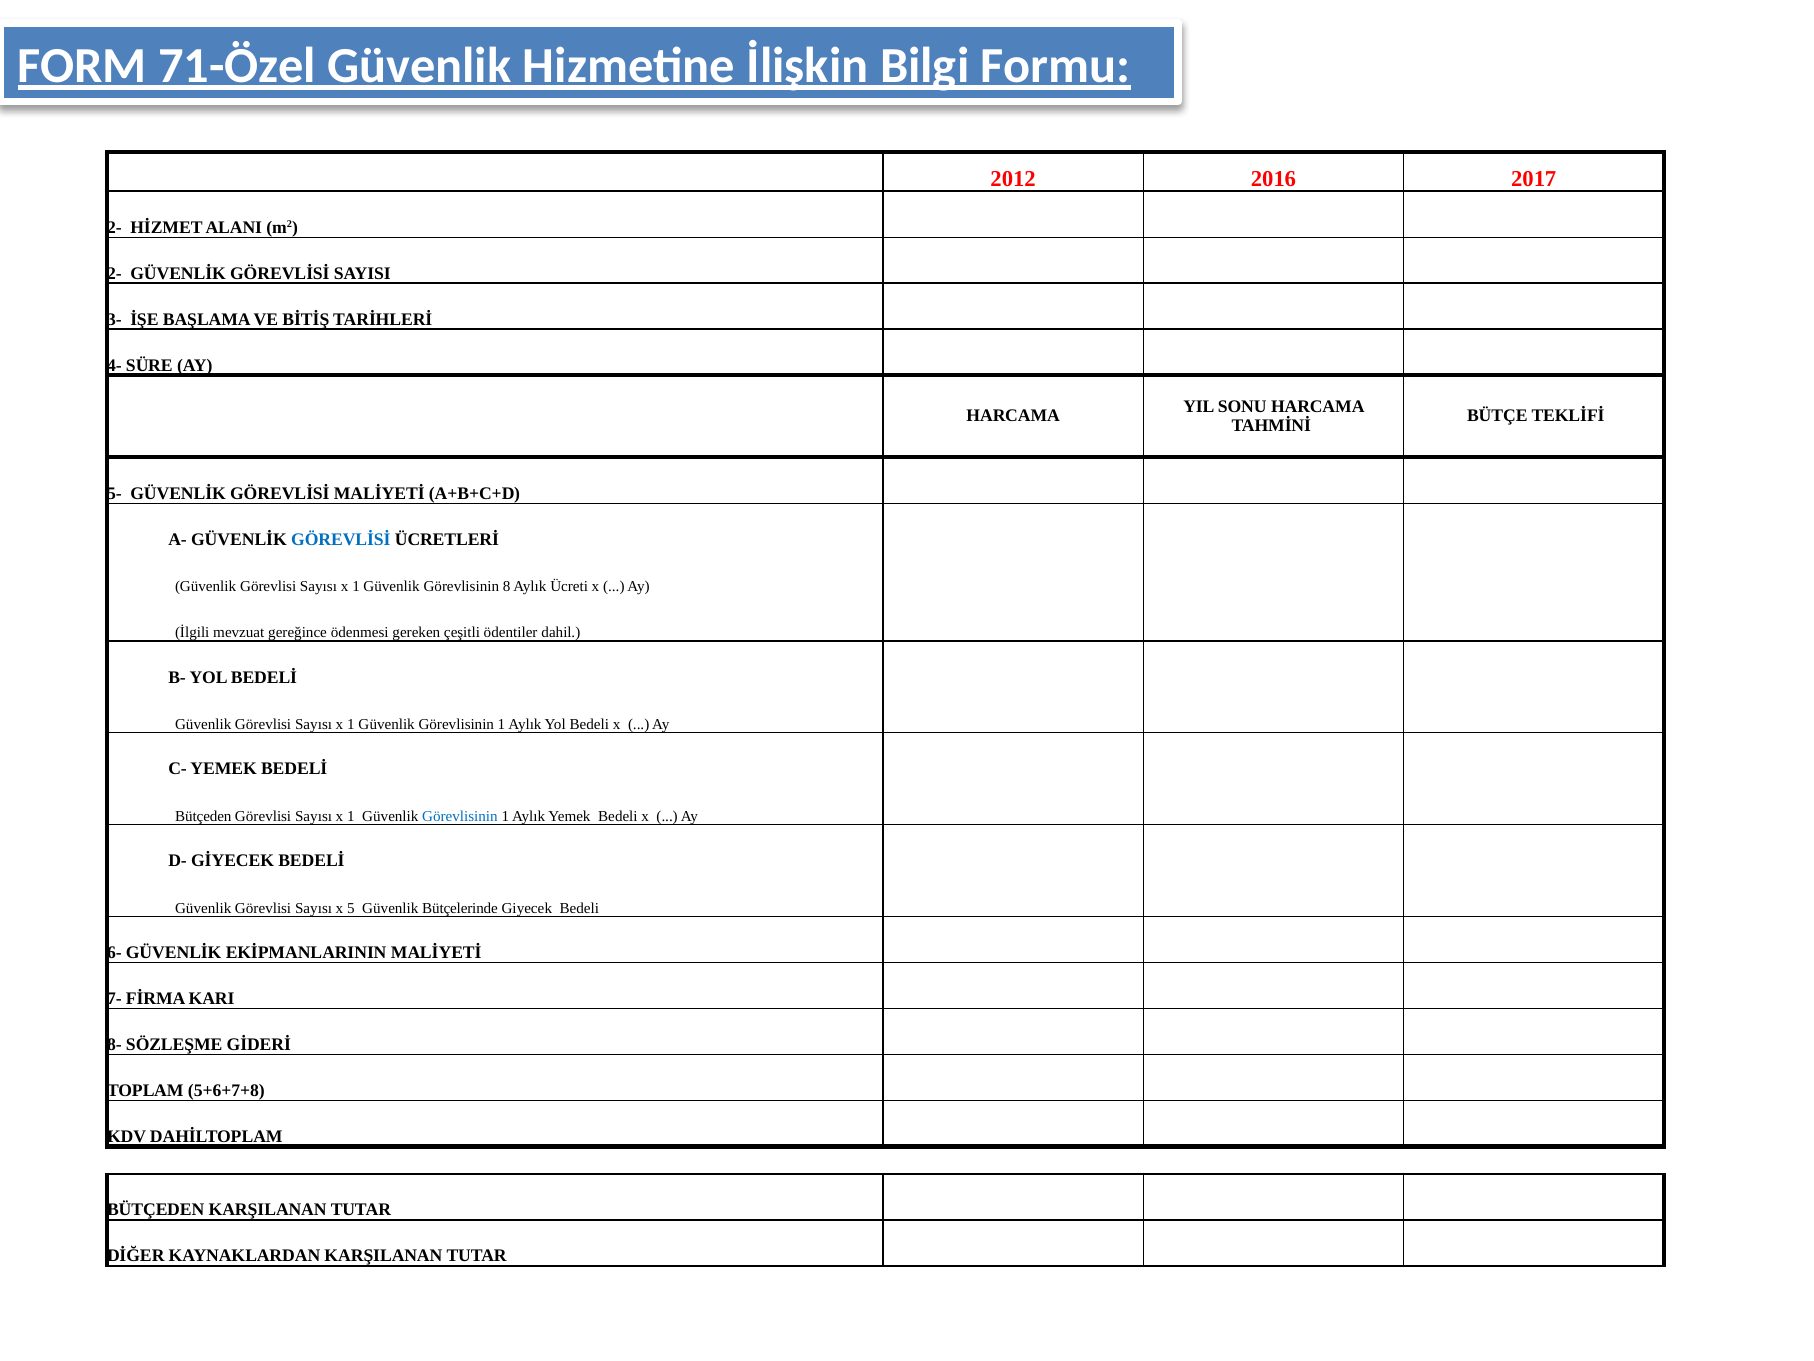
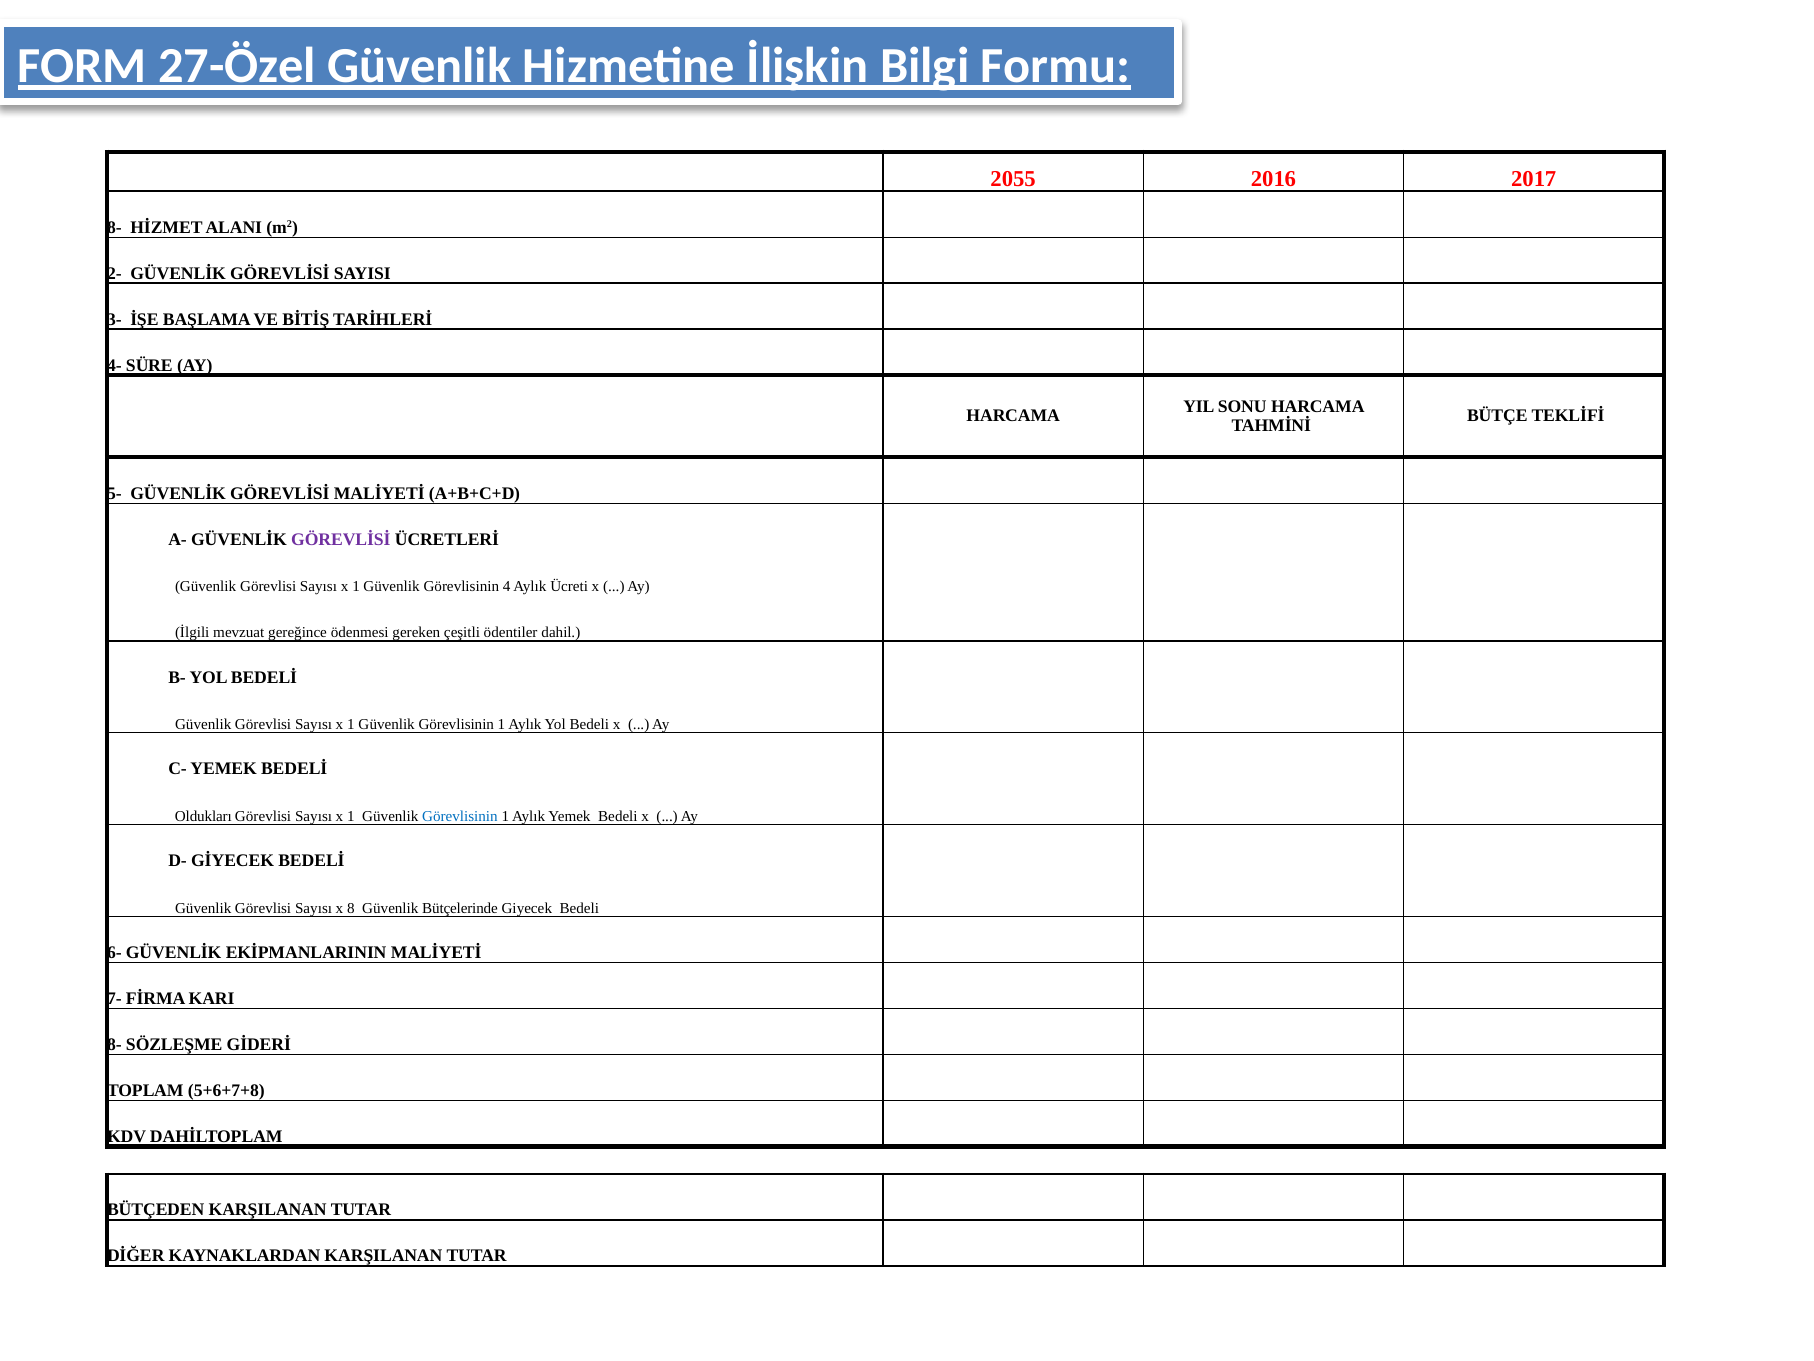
71-Özel: 71-Özel -> 27-Özel (237, 66)
2012: 2012 -> 2055 (1013, 179)
2-: 2- -> 8- (114, 227)
GÖREVLİSİ colour: blue -> purple (341, 539)
8: 8 -> 4 (507, 586)
Bütçeden: Bütçeden -> Oldukları (203, 816)
5: 5 -> 8 (351, 908)
